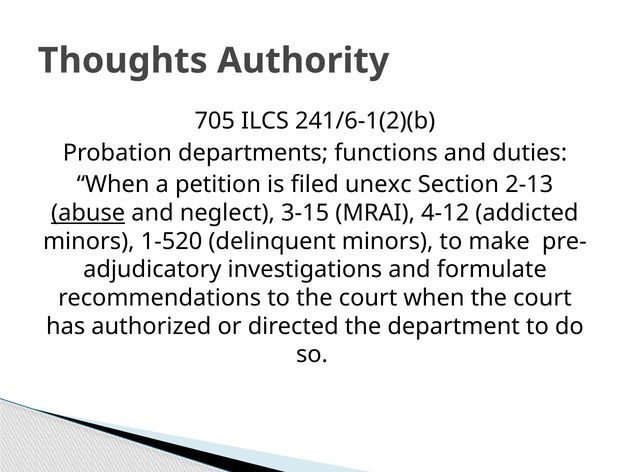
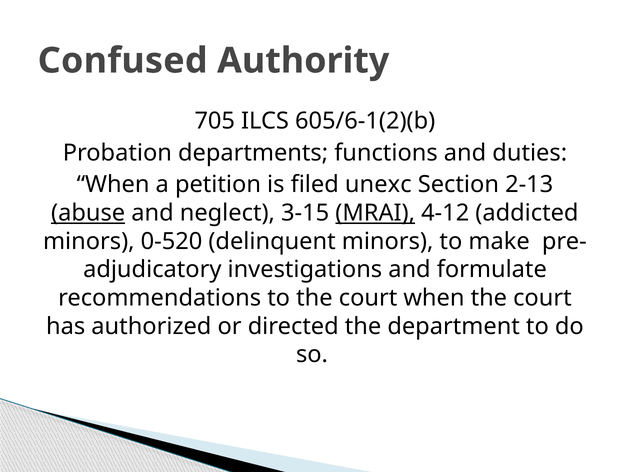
Thoughts: Thoughts -> Confused (123, 61)
241/6-1(2)(b: 241/6-1(2)(b -> 605/6-1(2)(b (365, 121)
MRAI underline: none -> present (375, 213)
1-520: 1-520 -> 0-520 (172, 241)
